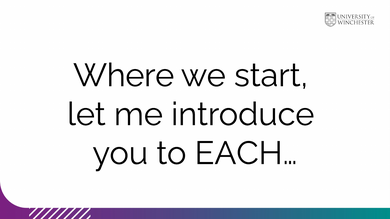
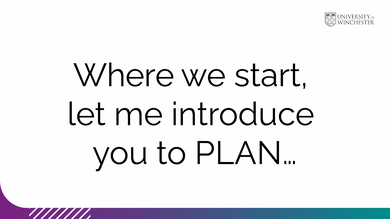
EACH…: EACH… -> PLAN… (246, 154)
